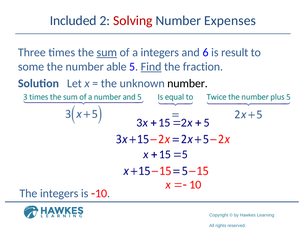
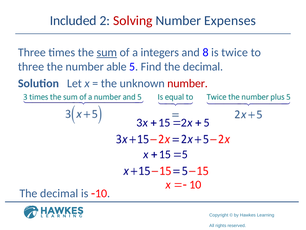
6: 6 -> 8 (206, 52)
result: result -> twice (235, 52)
some: some -> three (31, 67)
Find underline: present -> none (151, 67)
fraction: fraction -> decimal (203, 67)
number colour: black -> red (187, 83)
integers: integers -> decimal (59, 193)
